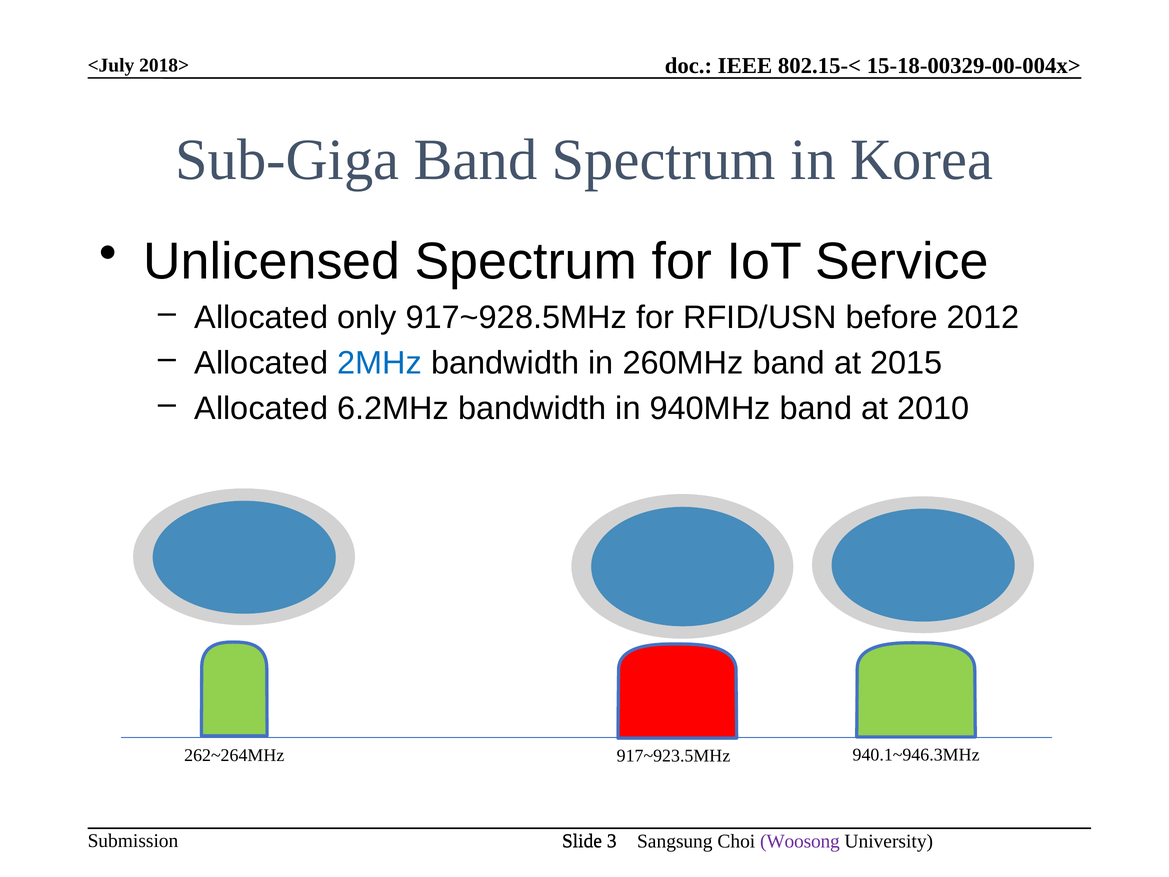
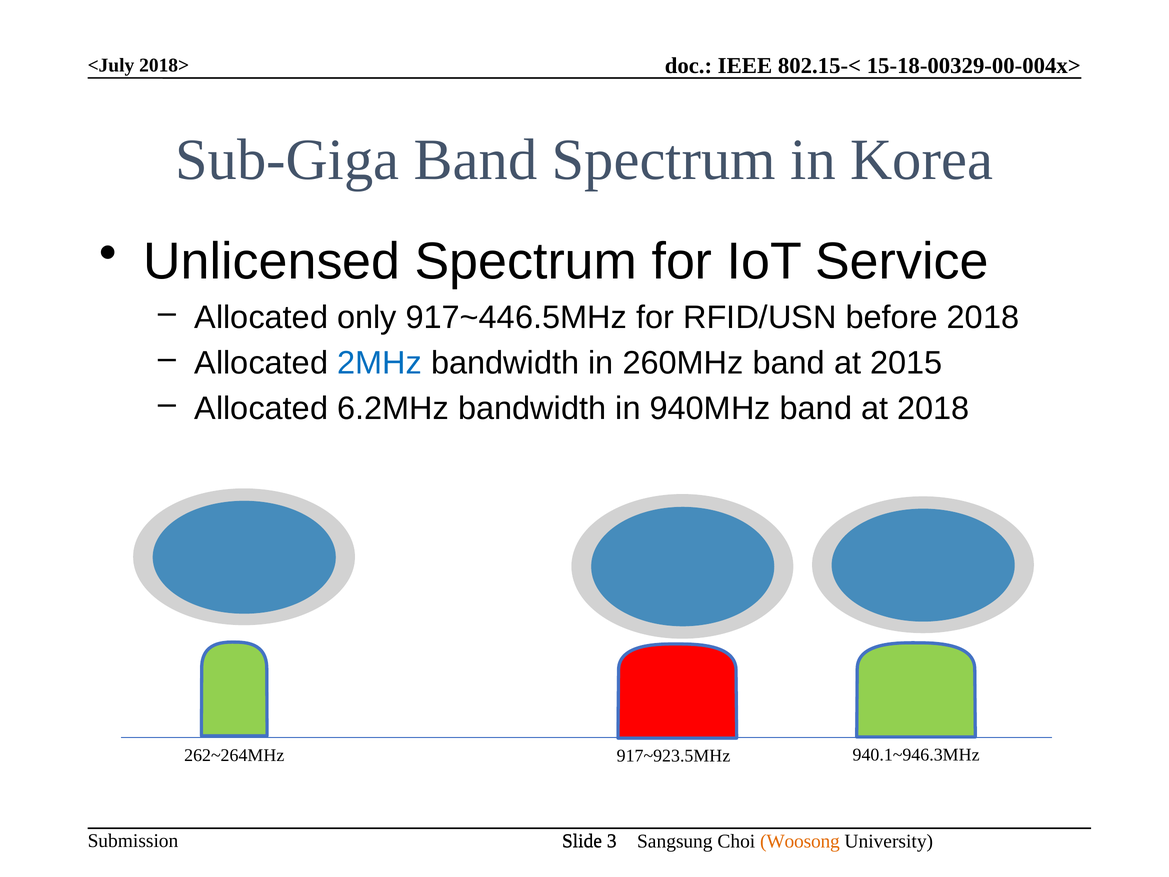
917~928.5MHz: 917~928.5MHz -> 917~446.5MHz (516, 318)
before 2012: 2012 -> 2018 (983, 318)
at 2010: 2010 -> 2018 (933, 409)
Woosong colour: purple -> orange (800, 841)
